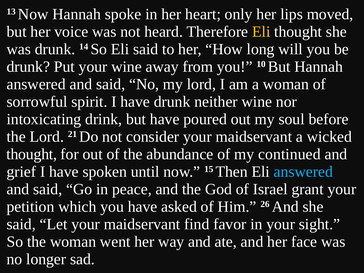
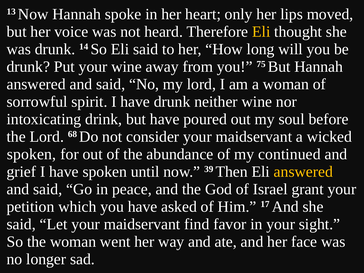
10: 10 -> 75 (261, 64)
21: 21 -> 68 (72, 134)
thought: thought -> spoken (32, 154)
15: 15 -> 39 (209, 169)
answered colour: light blue -> yellow (303, 172)
26: 26 -> 17 (265, 204)
